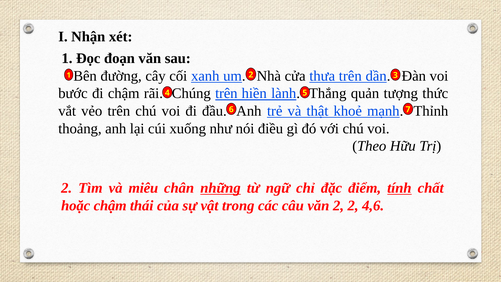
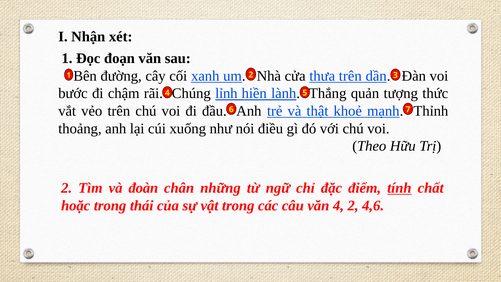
Chúng trên: trên -> lỉnh (226, 93)
miêu: miêu -> đoàn (143, 188)
những underline: present -> none (220, 188)
hoặc chậm: chậm -> trong (110, 205)
văn 2: 2 -> 4 (338, 205)
